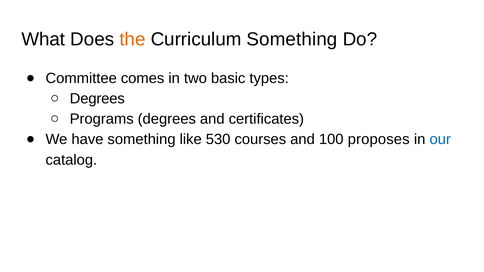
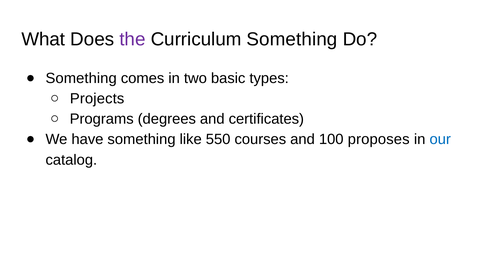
the colour: orange -> purple (132, 39)
Committee: Committee -> Something (81, 78)
Degrees: Degrees -> Projects (97, 99)
530: 530 -> 550 (218, 140)
